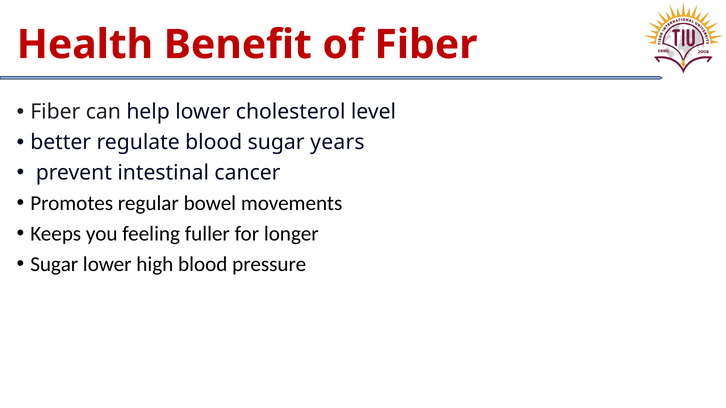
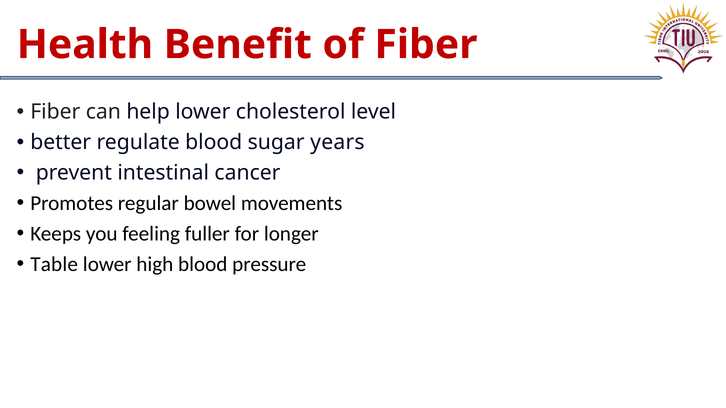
Sugar: Sugar -> Table (54, 264)
